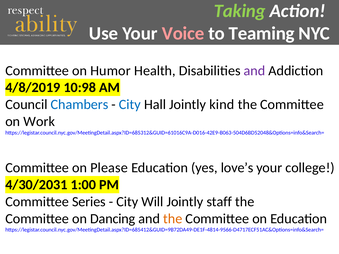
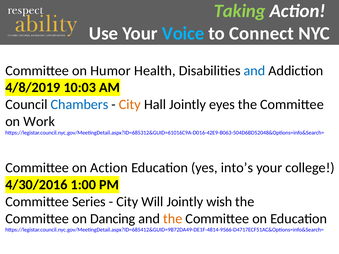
Voice colour: pink -> light blue (183, 33)
Teaming: Teaming -> Connect (262, 33)
and colour: purple -> blue (255, 71)
10:98: 10:98 -> 10:03 (80, 88)
City colour: blue -> orange (130, 105)
kind: kind -> eyes (222, 105)
on Please: Please -> Action (109, 168)
love’s: love’s -> into’s (237, 168)
4/30/2031: 4/30/2031 -> 4/30/2016 (36, 185)
staff: staff -> wish (219, 202)
